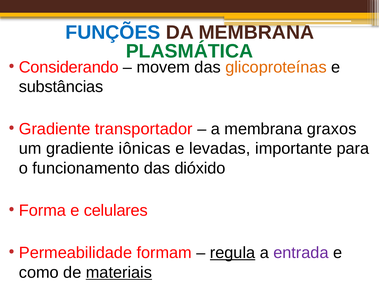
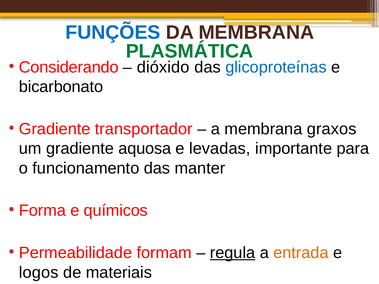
movem: movem -> dióxido (163, 67)
glicoproteínas colour: orange -> blue (276, 67)
substâncias: substâncias -> bicarbonato (61, 87)
iônicas: iônicas -> aquosa (145, 149)
dióxido: dióxido -> manter (200, 168)
celulares: celulares -> químicos (116, 211)
entrada colour: purple -> orange (301, 253)
como: como -> logos (39, 273)
materiais underline: present -> none (119, 273)
